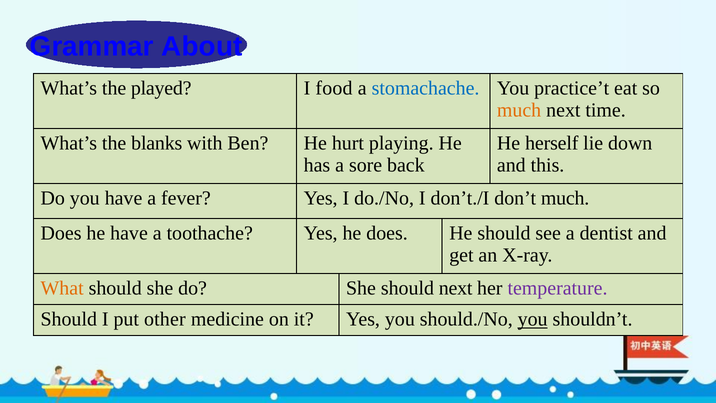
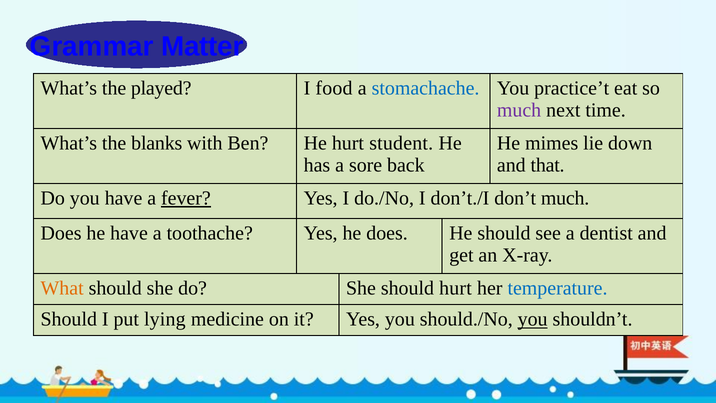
About: About -> Matter (202, 46)
much colour: orange -> purple (519, 110)
playing: playing -> student (401, 143)
herself: herself -> mimes (552, 143)
this: this -> that (548, 165)
fever underline: none -> present (186, 198)
should next: next -> hurt (455, 288)
temperature colour: purple -> blue (558, 288)
other: other -> lying (165, 319)
